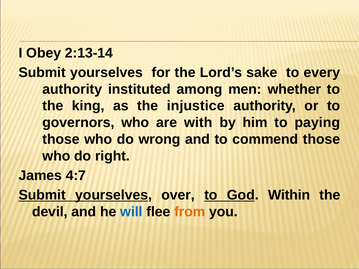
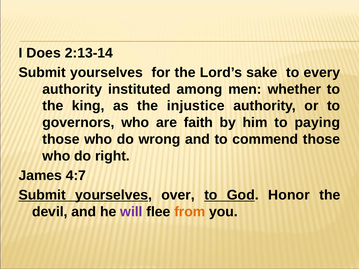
Obey: Obey -> Does (44, 53)
with: with -> faith (198, 123)
Within: Within -> Honor (289, 195)
will colour: blue -> purple (131, 212)
